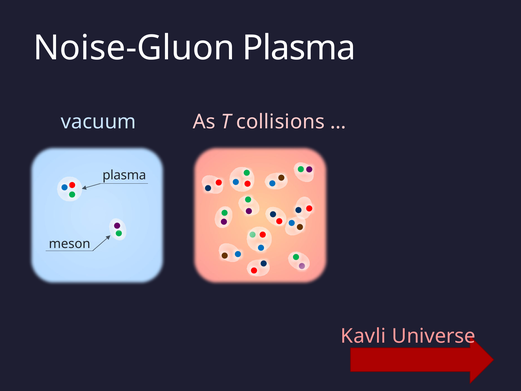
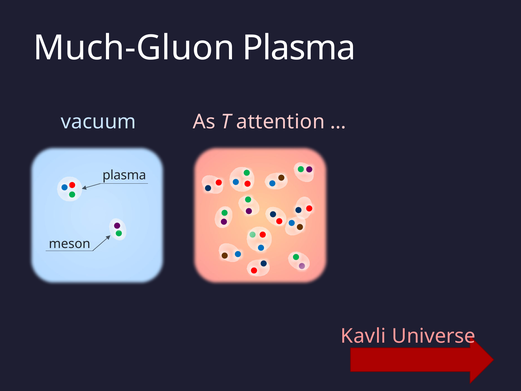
Noise-Gluon: Noise-Gluon -> Much-Gluon (134, 48)
collisions: collisions -> attention (281, 122)
